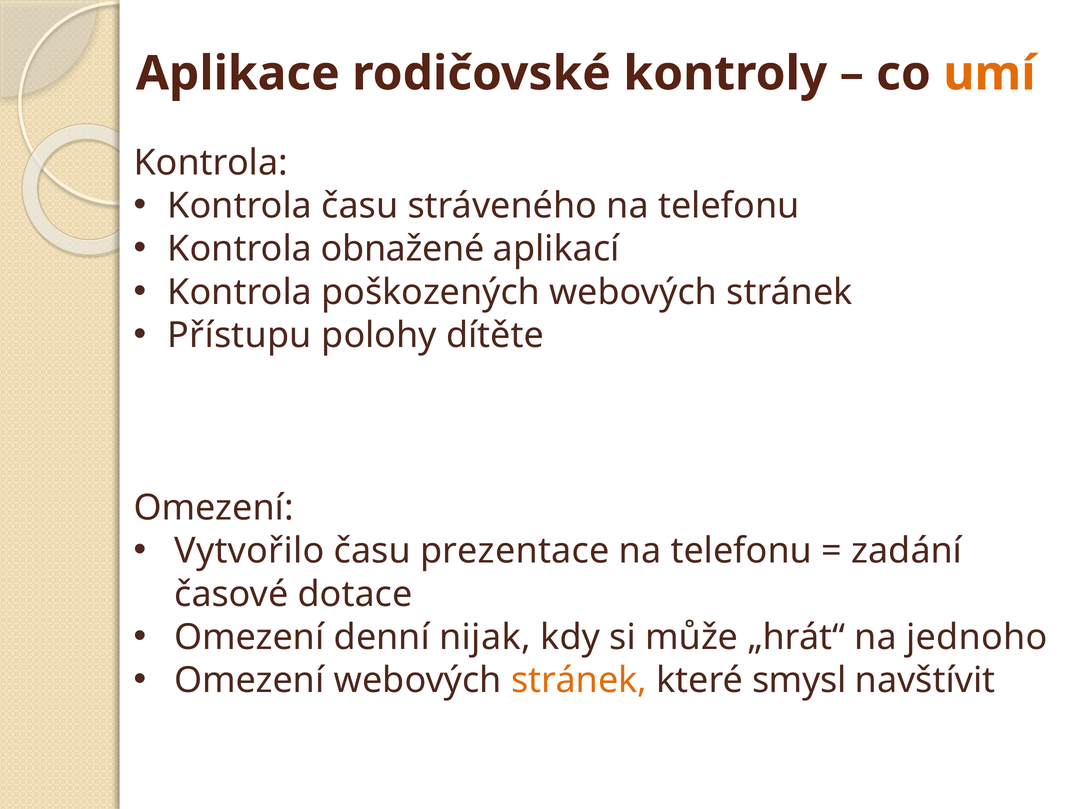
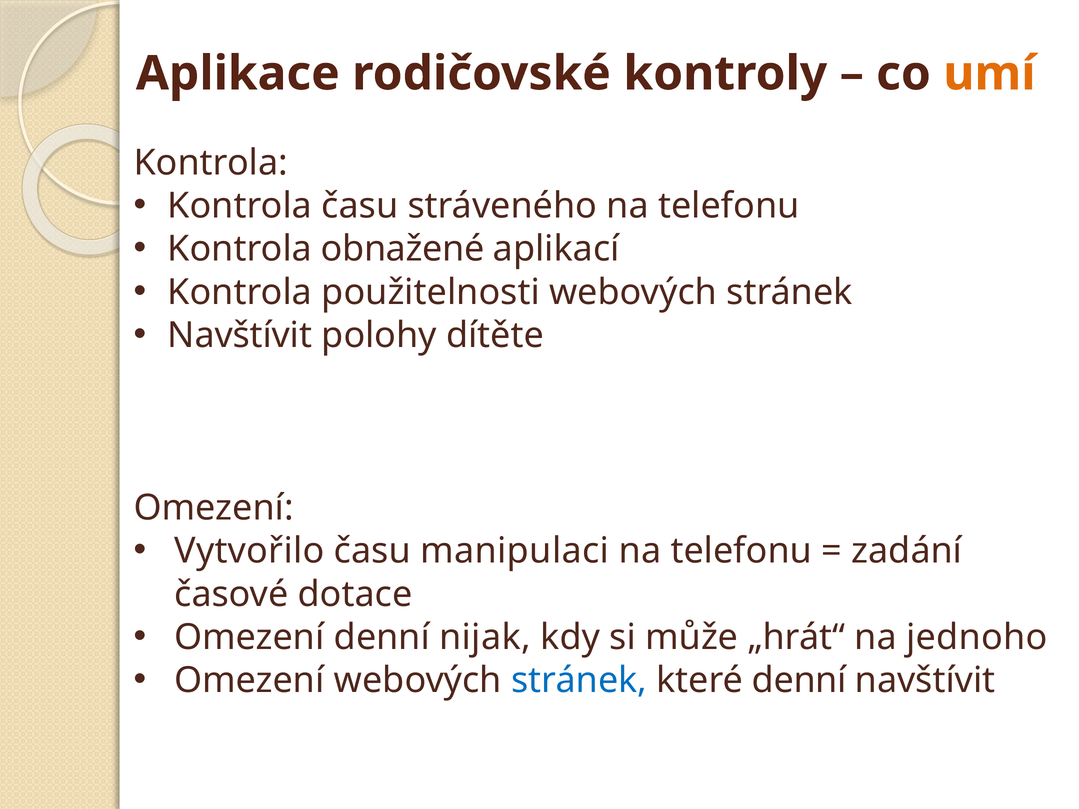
poškozených: poškozených -> použitelnosti (431, 292)
Přístupu: Přístupu -> Navštívit (240, 335)
prezentace: prezentace -> manipulaci (515, 551)
stránek colour: orange -> blue (579, 681)
které smysl: smysl -> denní (799, 681)
